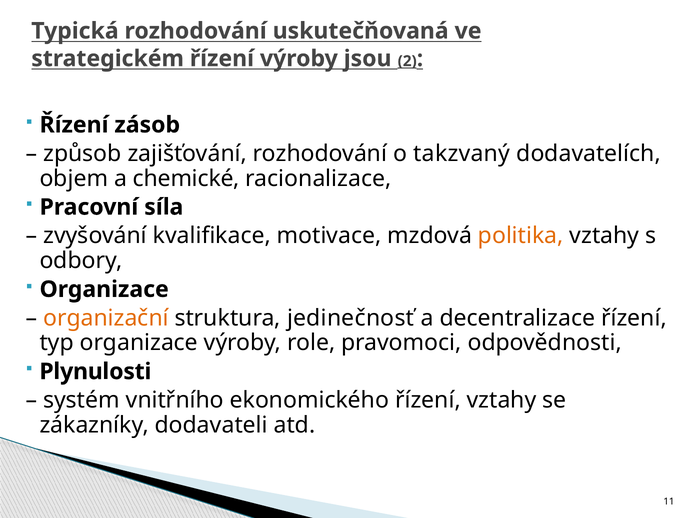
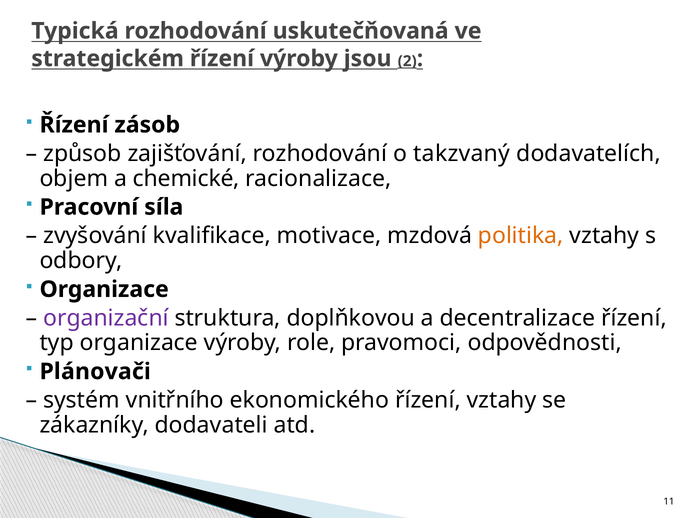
organizační colour: orange -> purple (106, 318)
jedinečnosť: jedinečnosť -> doplňkovou (351, 318)
Plynulosti: Plynulosti -> Plánovači (95, 372)
